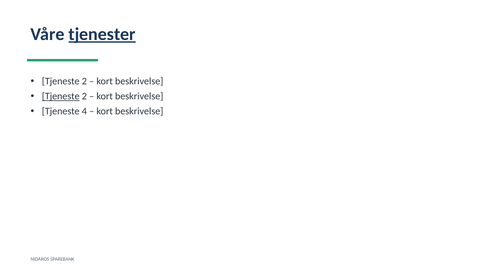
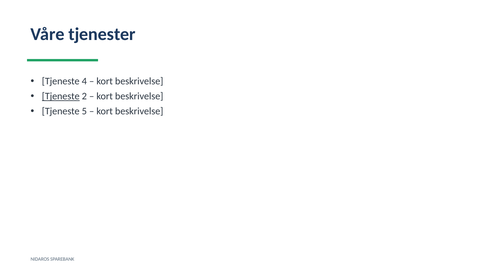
tjenester underline: present -> none (102, 34)
2: 2 -> 4 (84, 81)
4: 4 -> 5 (84, 112)
